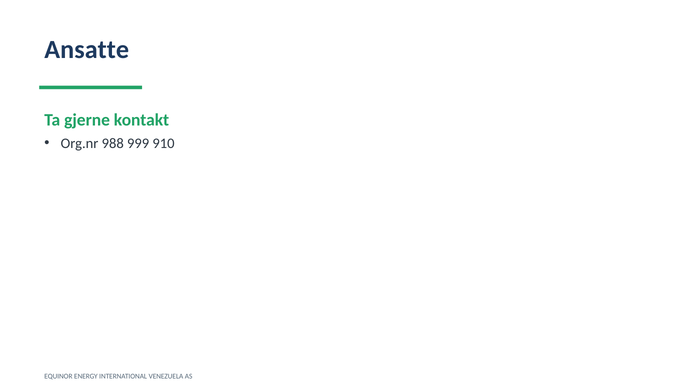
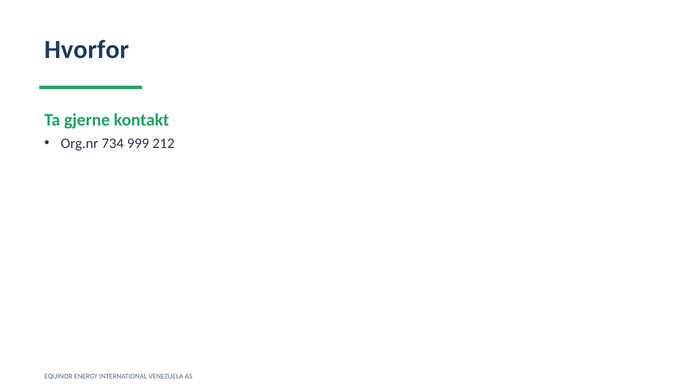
Ansatte: Ansatte -> Hvorfor (87, 50)
988: 988 -> 734 (113, 143)
910: 910 -> 212 (163, 143)
